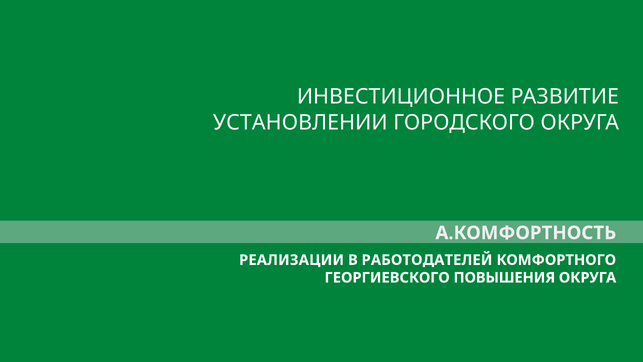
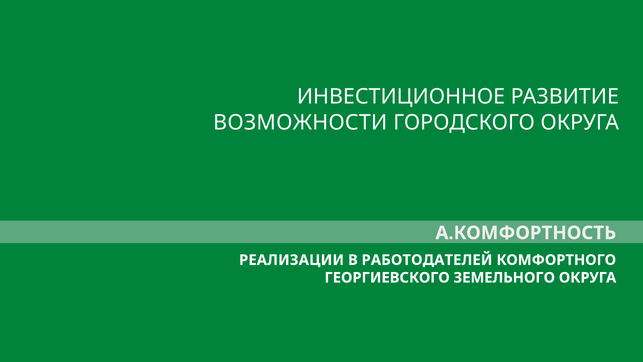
УСТАНОВЛЕНИИ: УСТАНОВЛЕНИИ -> ВОЗМОЖНОСТИ (300, 122)
ПОВЫШЕНИЯ: ПОВЫШЕНИЯ -> ЗЕМЕЛЬНОГО (504, 277)
